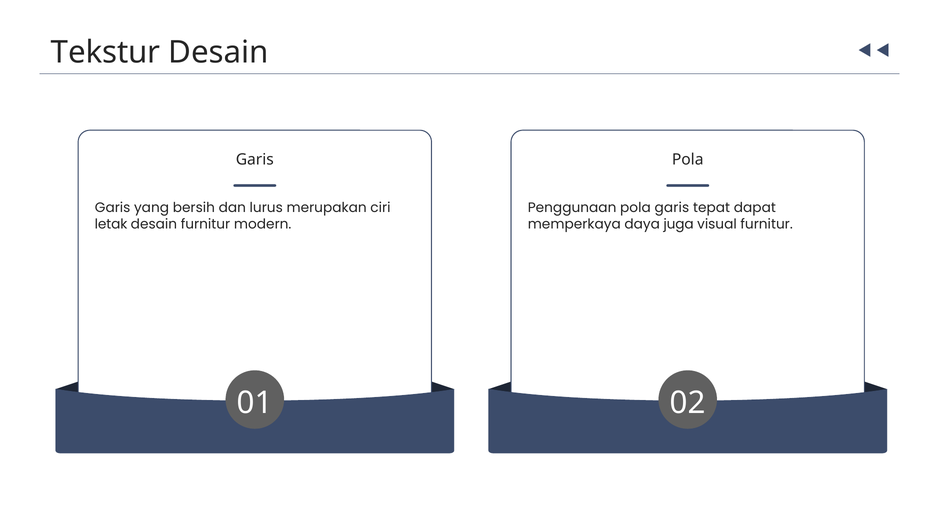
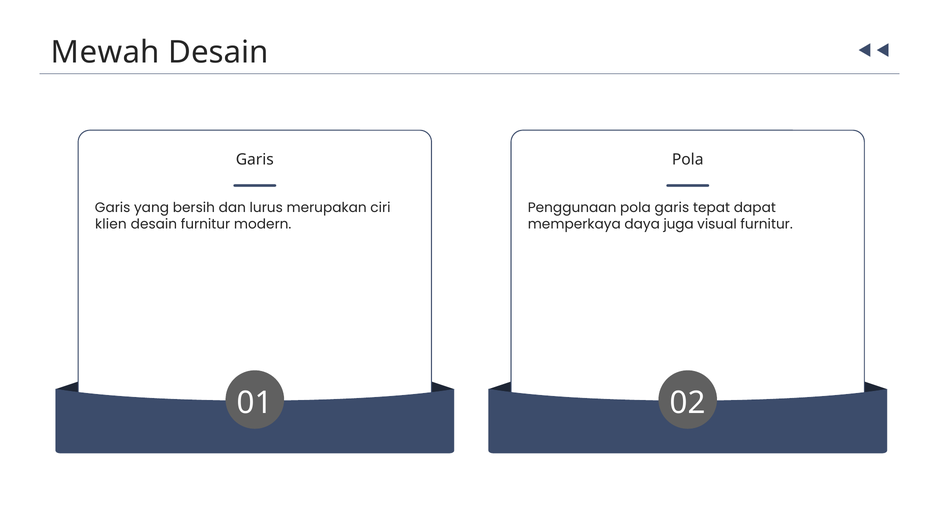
Tekstur: Tekstur -> Mewah (105, 52)
letak: letak -> klien (111, 224)
